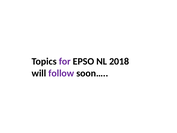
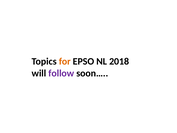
for colour: purple -> orange (65, 61)
